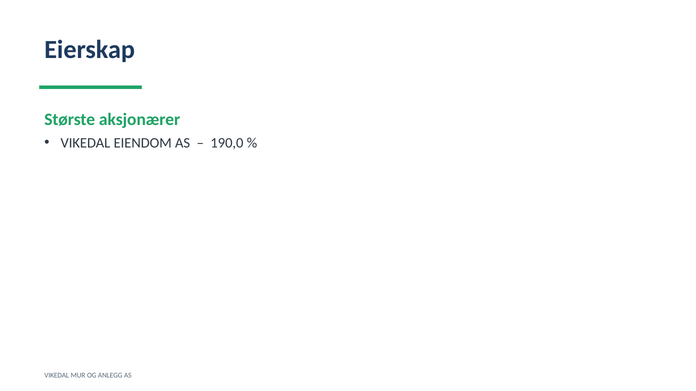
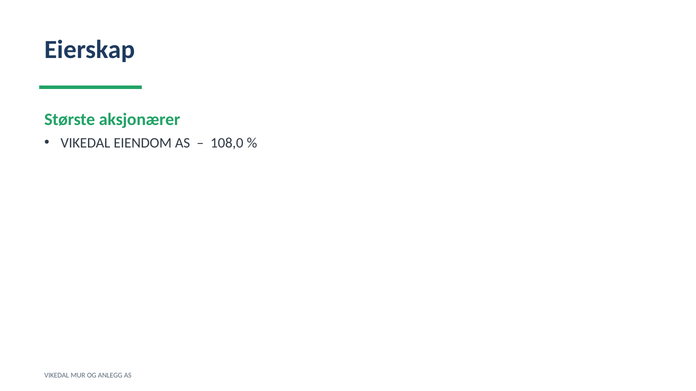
190,0: 190,0 -> 108,0 (227, 143)
